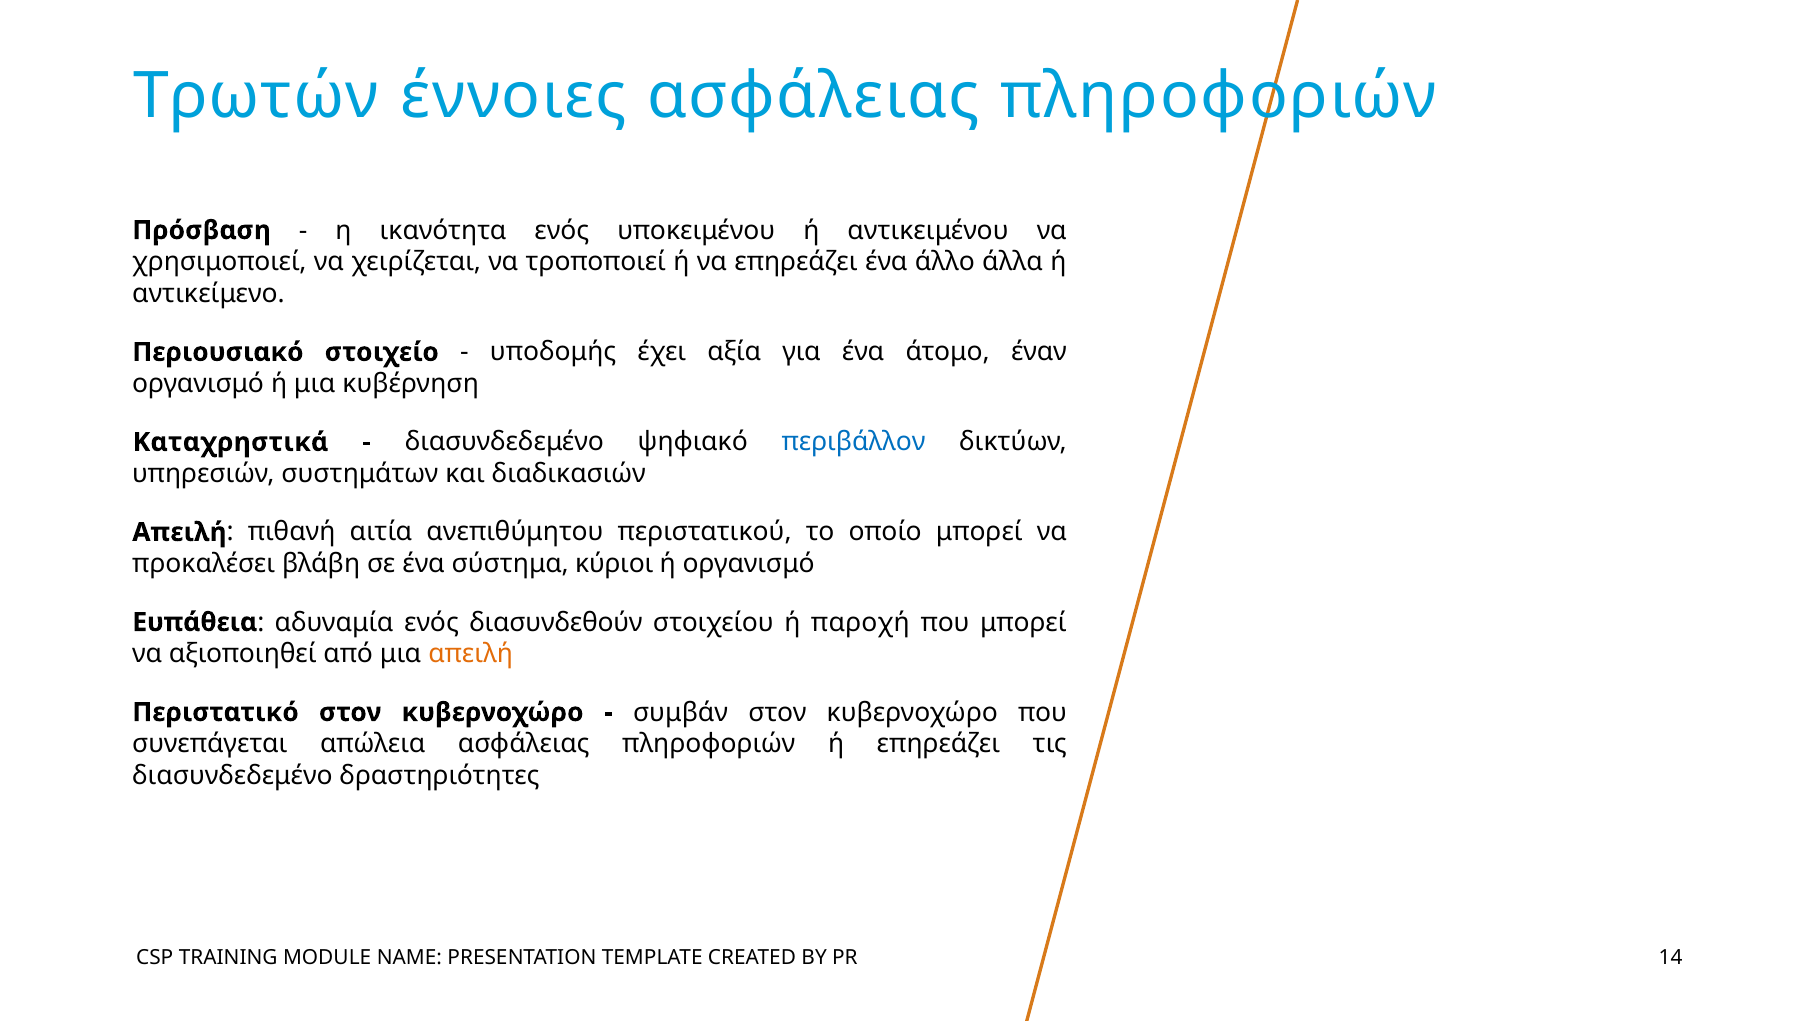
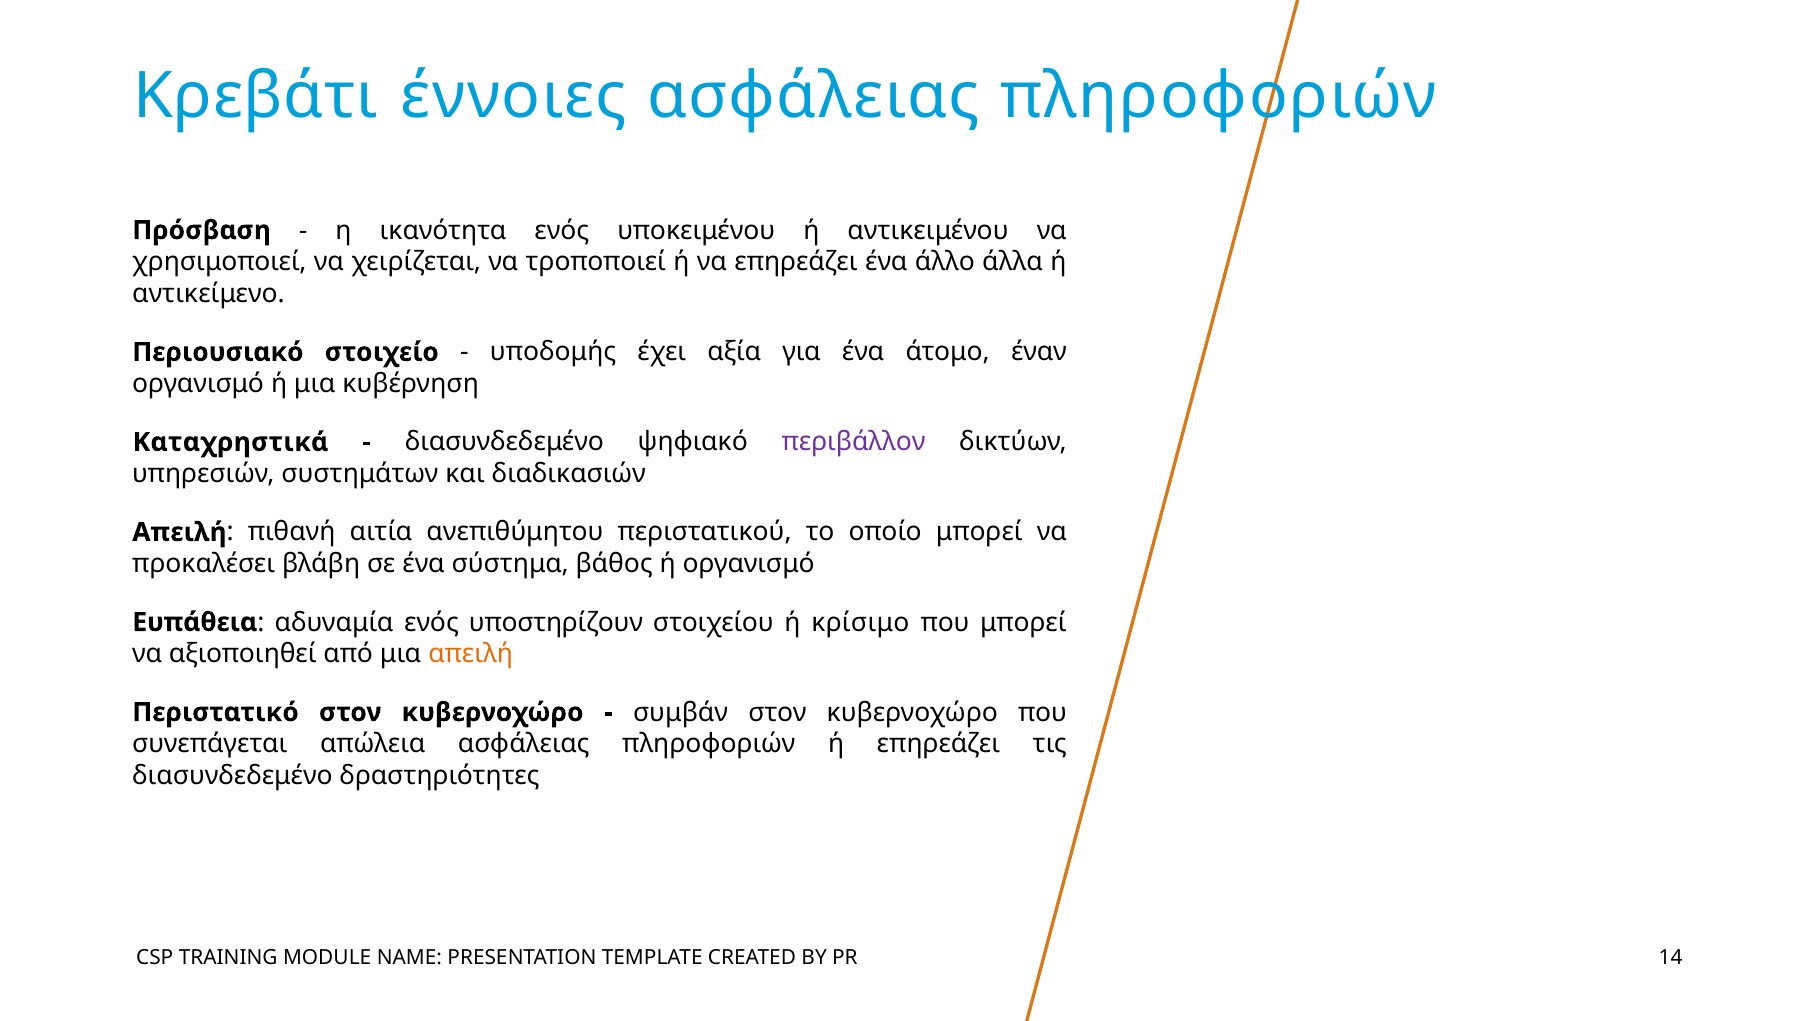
Τρωτών: Τρωτών -> Κρεβάτι (256, 96)
περιβάλλον colour: blue -> purple (854, 442)
κύριοι: κύριοι -> βάθος (614, 564)
διασυνδεθούν: διασυνδεθούν -> υποστηρίζουν (556, 623)
παροχή: παροχή -> κρίσιμο (860, 623)
